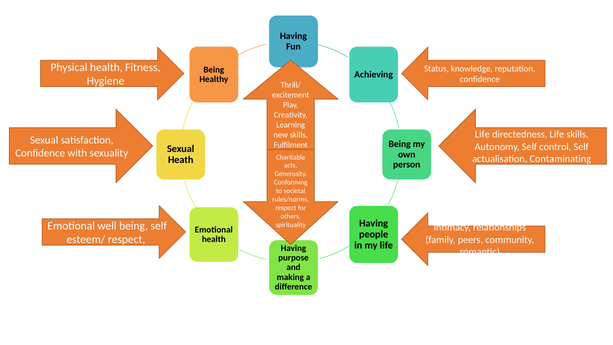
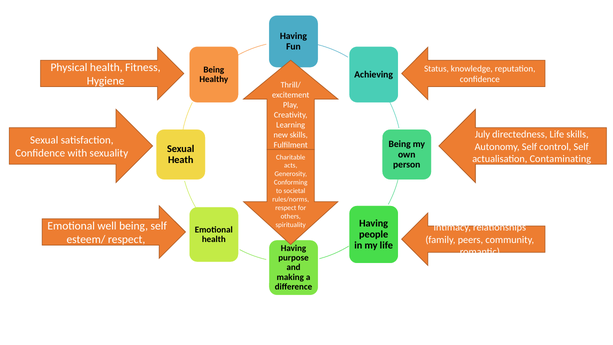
Life: Life -> July (482, 134)
